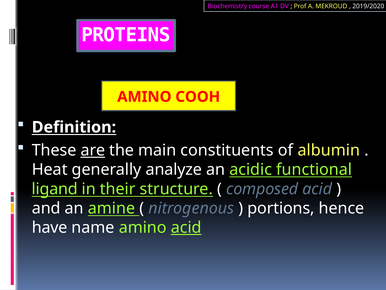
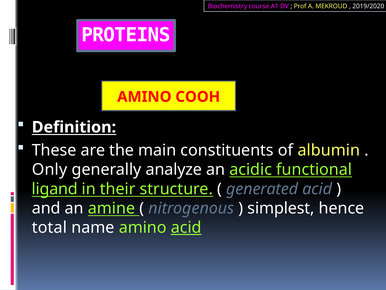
are underline: present -> none (93, 150)
Heat: Heat -> Only (50, 169)
composed: composed -> generated (262, 189)
portions: portions -> simplest (281, 208)
have: have -> total (49, 227)
